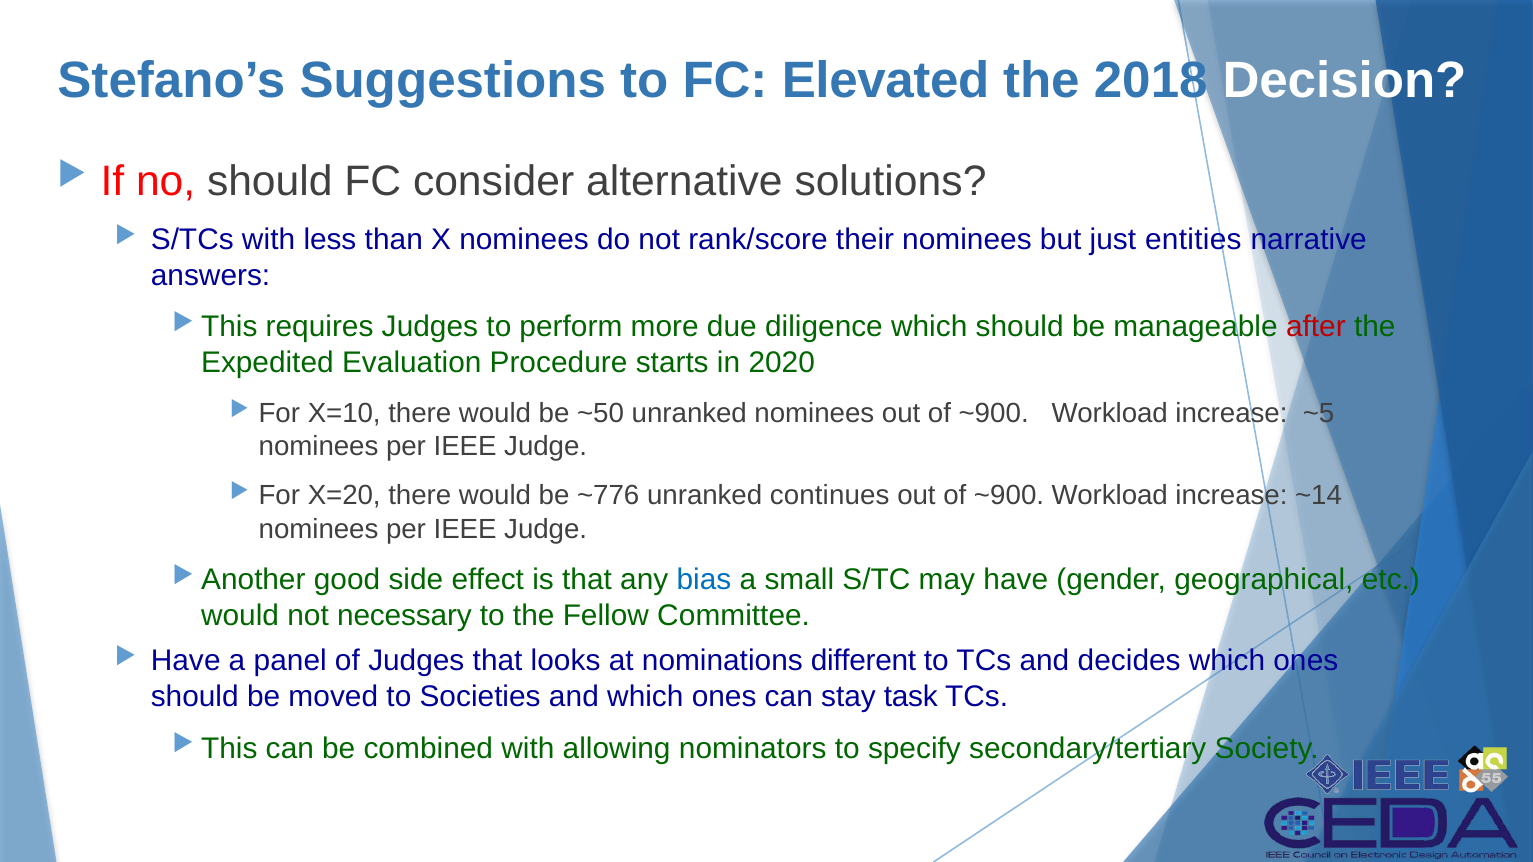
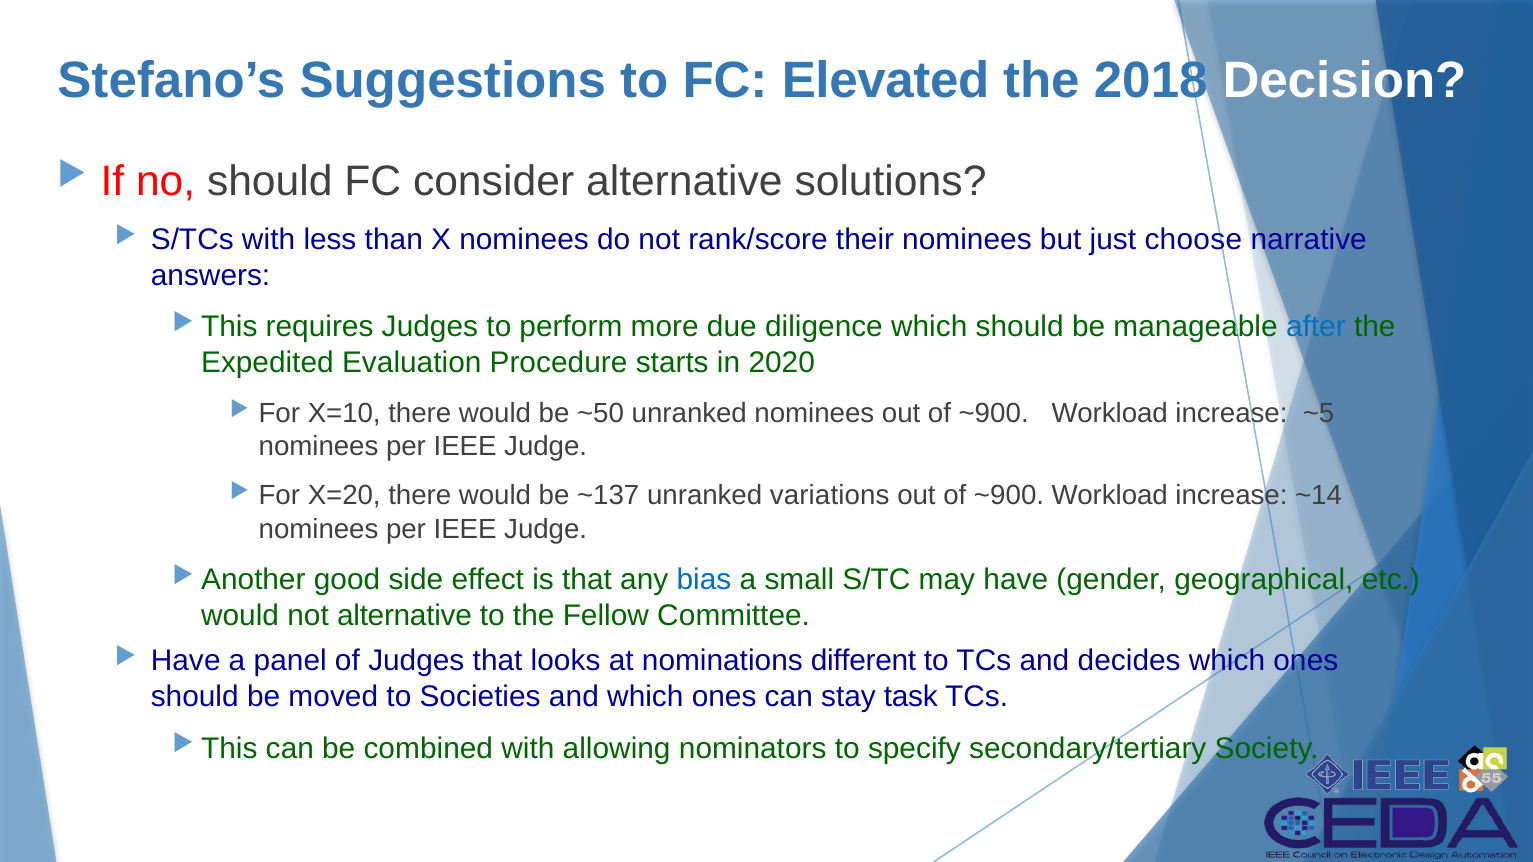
entities: entities -> choose (1193, 240)
after colour: red -> blue (1316, 327)
~776: ~776 -> ~137 (608, 496)
continues: continues -> variations (830, 496)
not necessary: necessary -> alternative (404, 616)
